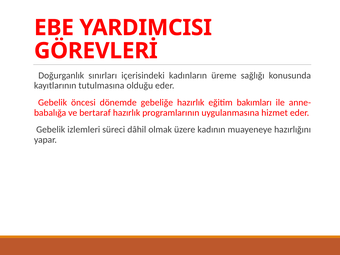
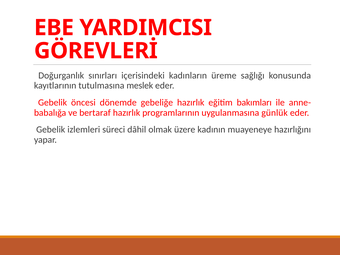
olduğu: olduğu -> meslek (140, 86)
hizmet: hizmet -> günlük (275, 113)
